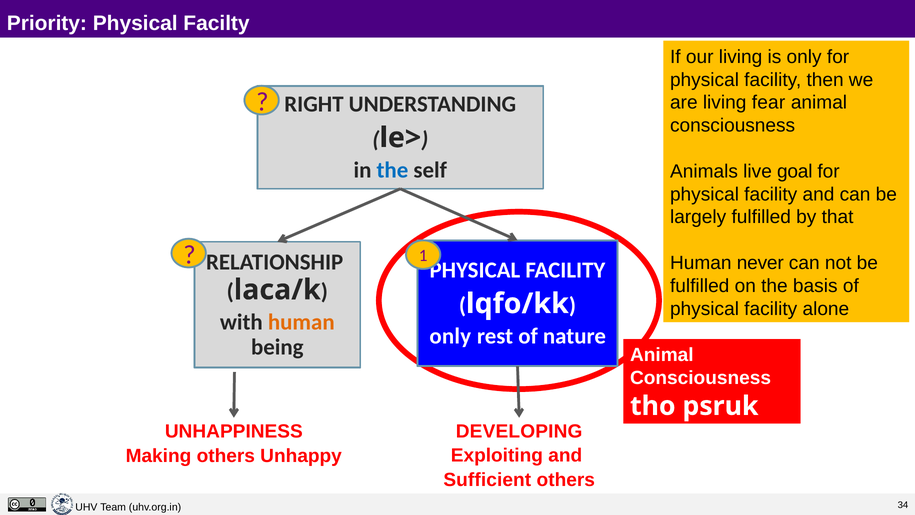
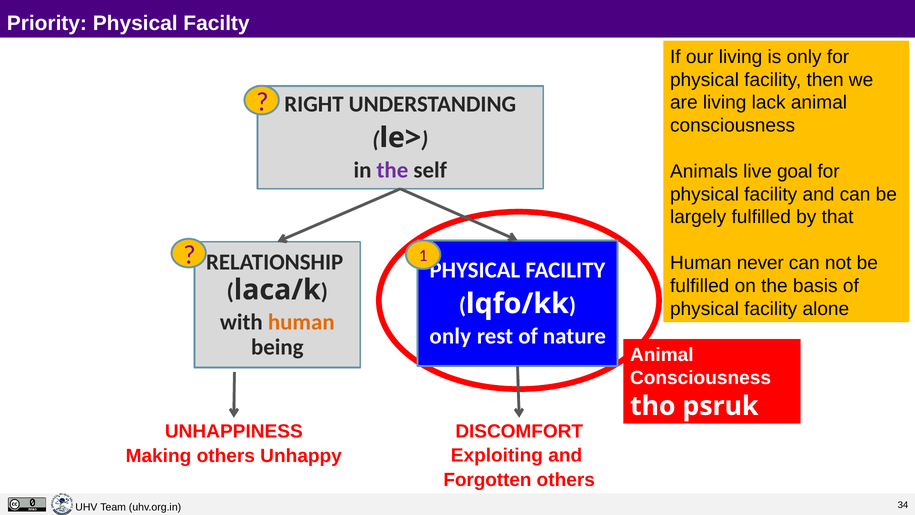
fear: fear -> lack (769, 103)
the colour: blue -> purple (392, 170)
DEVELOPING: DEVELOPING -> DISCOMFORT (519, 431)
Sufficient: Sufficient -> Forgotten (487, 480)
